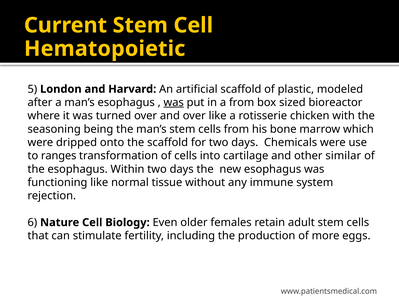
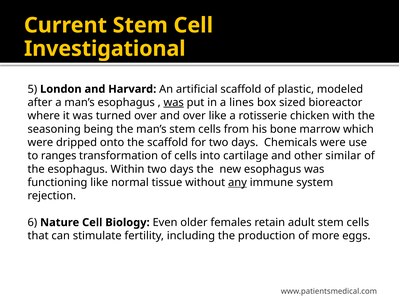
Hematopoietic: Hematopoietic -> Investigational (105, 49)
a from: from -> lines (242, 102)
any underline: none -> present (237, 182)
